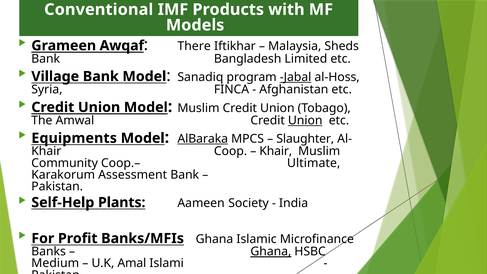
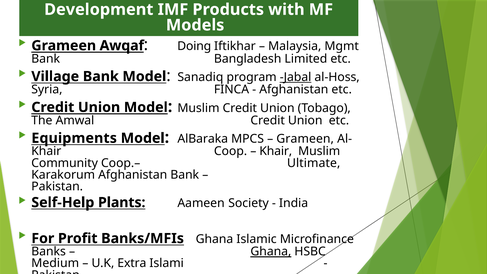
Conventional: Conventional -> Development (99, 10)
There: There -> Doing (194, 46)
Sheds: Sheds -> Mgmt (342, 46)
Union underline: present -> none (305, 120)
AlBaraka underline: present -> none (203, 139)
Slaughter: Slaughter -> Grameen (305, 139)
Karakorum Assessment: Assessment -> Afghanistan (133, 175)
Amal: Amal -> Extra (132, 263)
